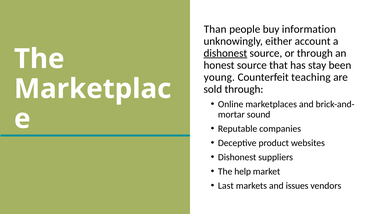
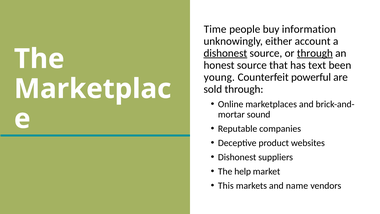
Than: Than -> Time (215, 29)
through underline: none -> present (315, 53)
stay: stay -> text (317, 65)
teaching: teaching -> powerful (311, 77)
Last: Last -> This (226, 185)
issues: issues -> name (297, 185)
